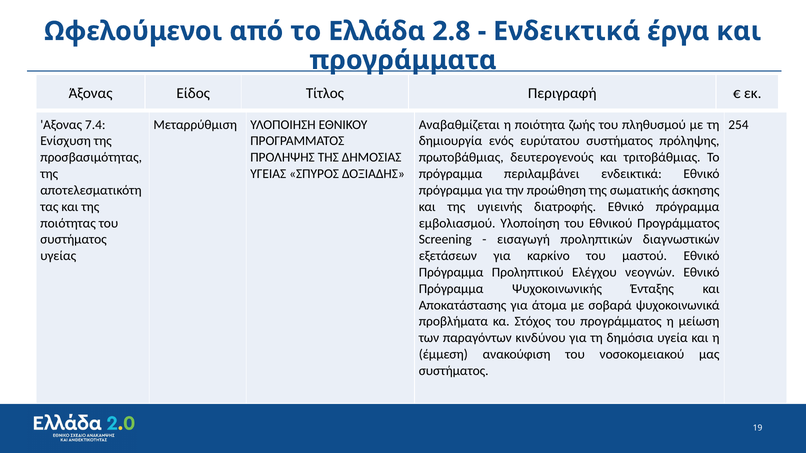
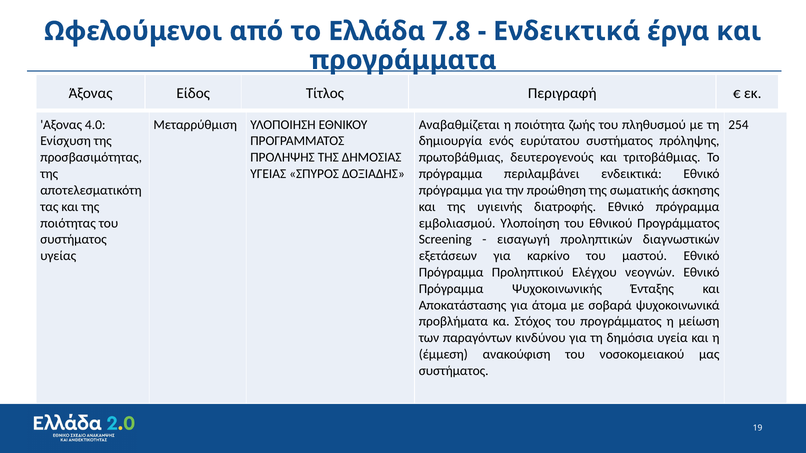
2.8: 2.8 -> 7.8 (451, 31)
7.4: 7.4 -> 4.0 (95, 125)
